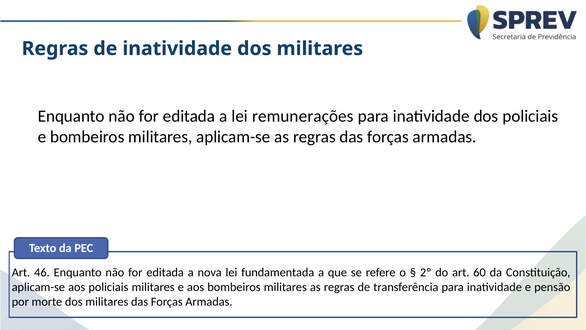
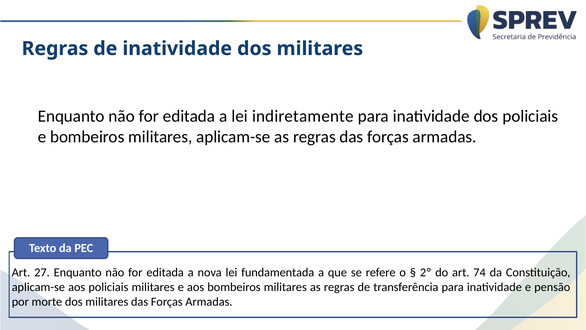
remunerações: remunerações -> indiretamente (303, 116)
46: 46 -> 27 (42, 272)
60: 60 -> 74 (480, 272)
